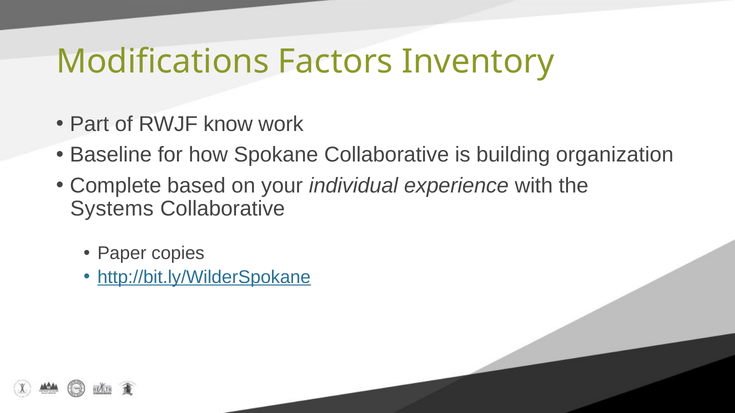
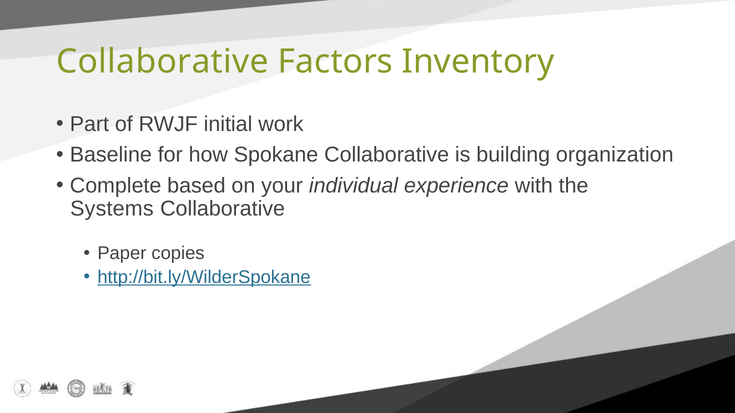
Modifications: Modifications -> Collaborative (162, 62)
know: know -> initial (228, 124)
